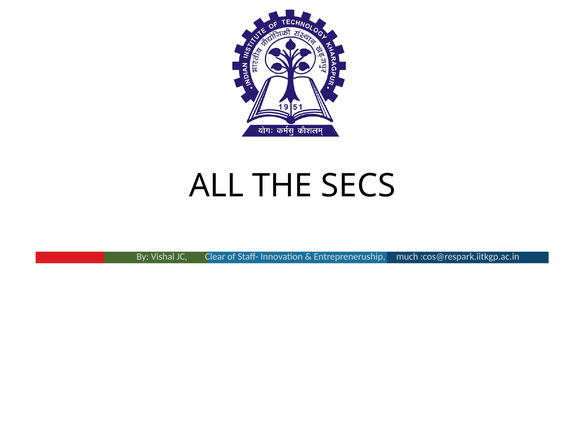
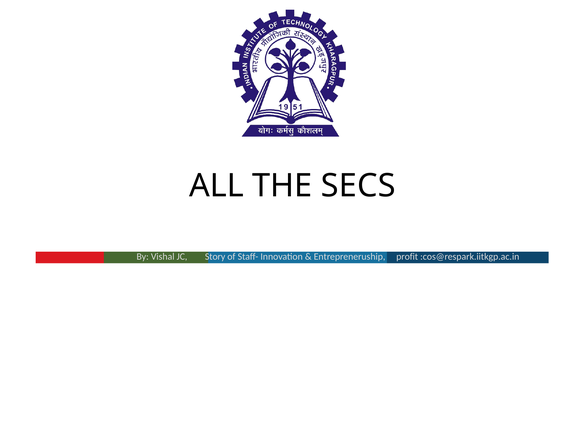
Clear: Clear -> Story (215, 256)
much: much -> profit (407, 256)
